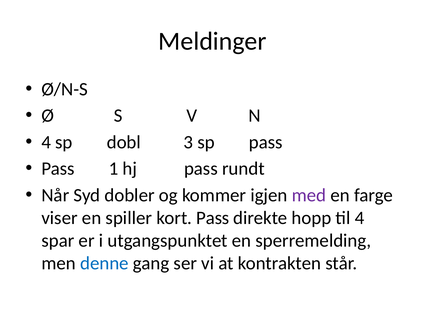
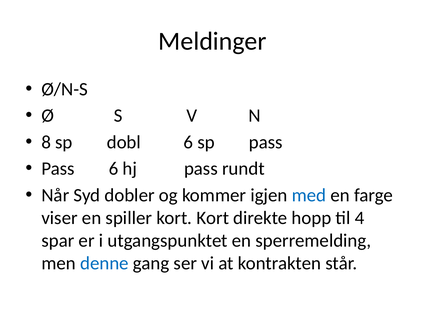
4: 4 -> 8 (46, 142)
dobl 3: 3 -> 6 (188, 142)
Pass 1: 1 -> 6 (114, 169)
med colour: purple -> blue (309, 195)
kort Pass: Pass -> Kort (213, 218)
